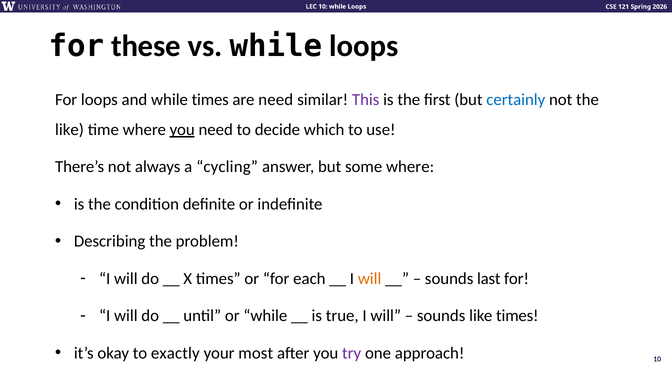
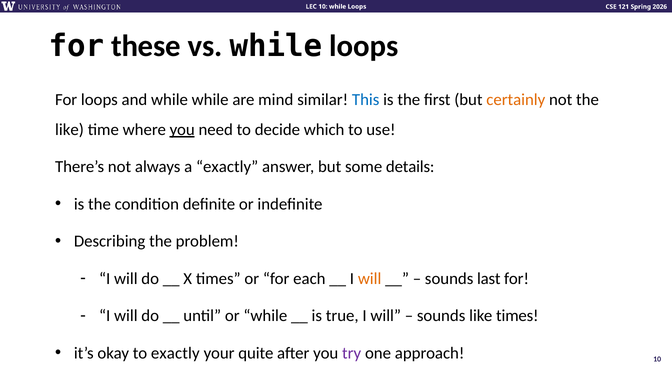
while times: times -> while (210, 99)
are need: need -> mind (276, 99)
This colour: purple -> blue (366, 99)
certainly colour: blue -> orange (516, 99)
a cycling: cycling -> exactly (227, 167)
some where: where -> details (410, 167)
most: most -> quite (256, 353)
